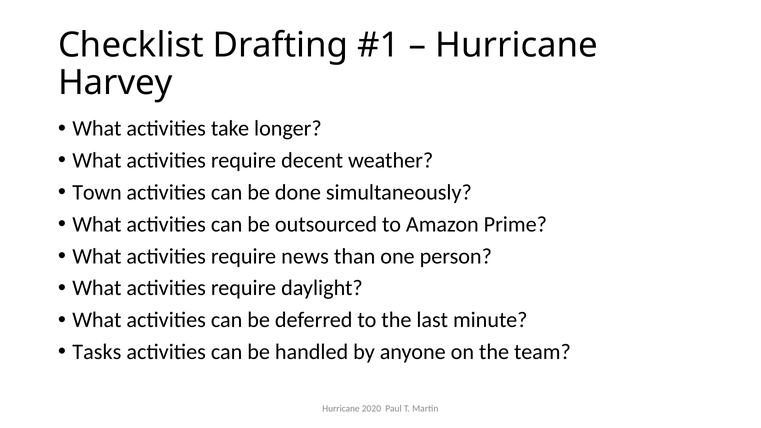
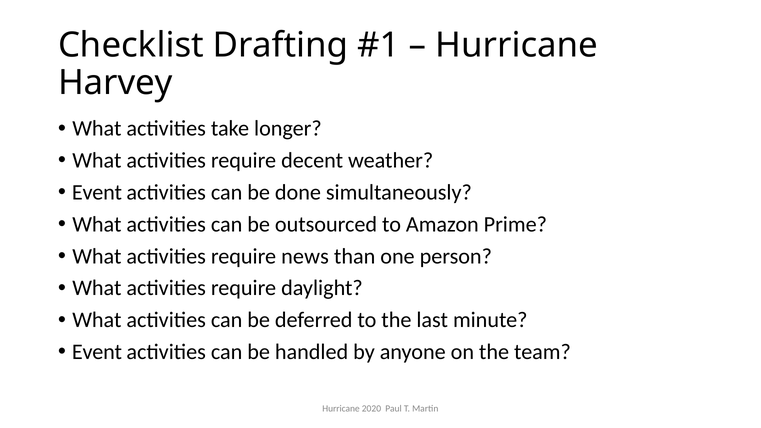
Town: Town -> Event (97, 192)
Tasks: Tasks -> Event (97, 352)
